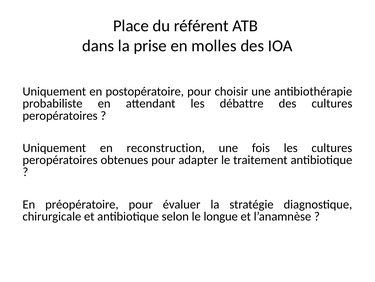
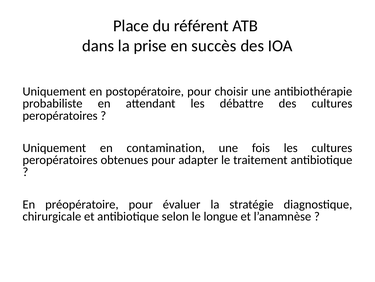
molles: molles -> succès (214, 46)
reconstruction: reconstruction -> contamination (166, 148)
